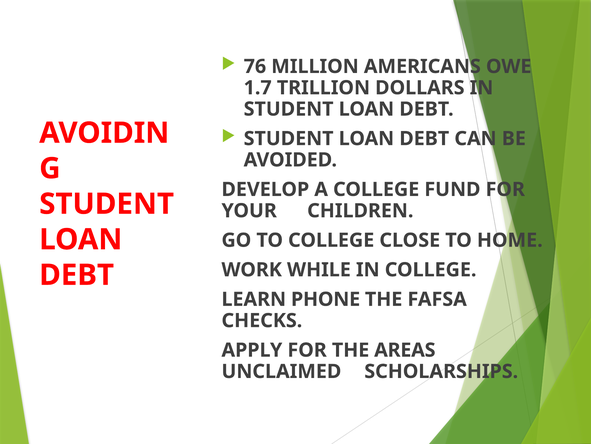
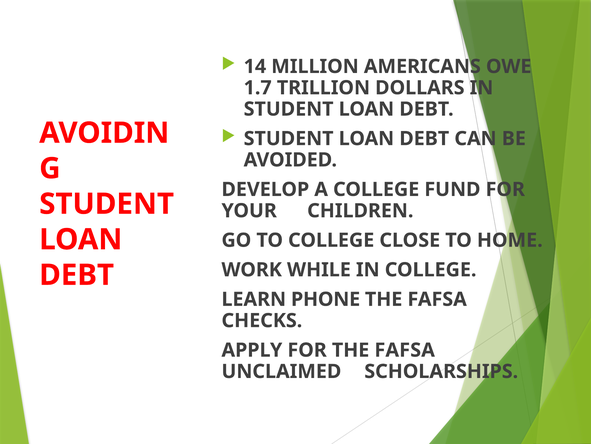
76: 76 -> 14 (255, 66)
FOR THE AREAS: AREAS -> FAFSA (405, 350)
